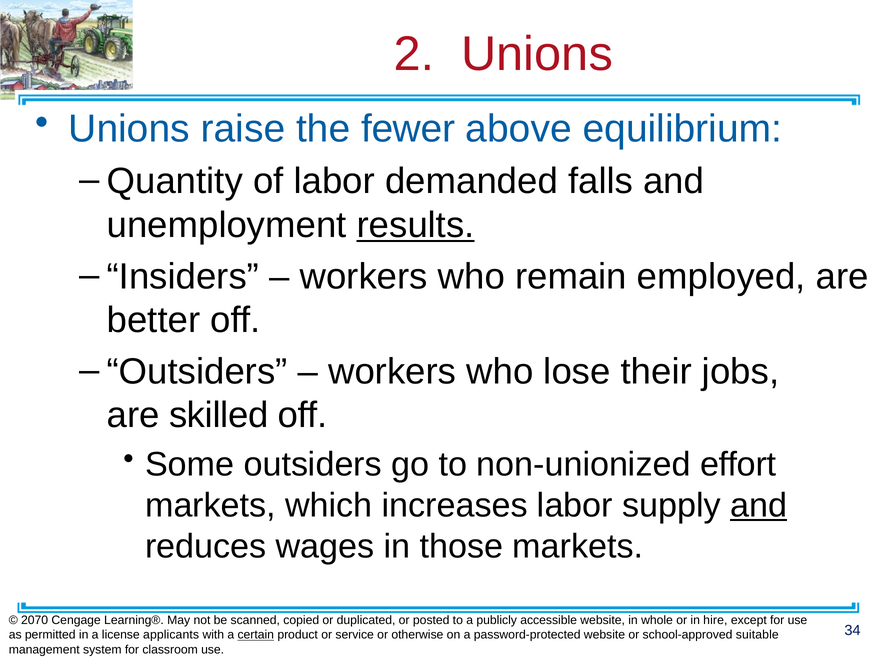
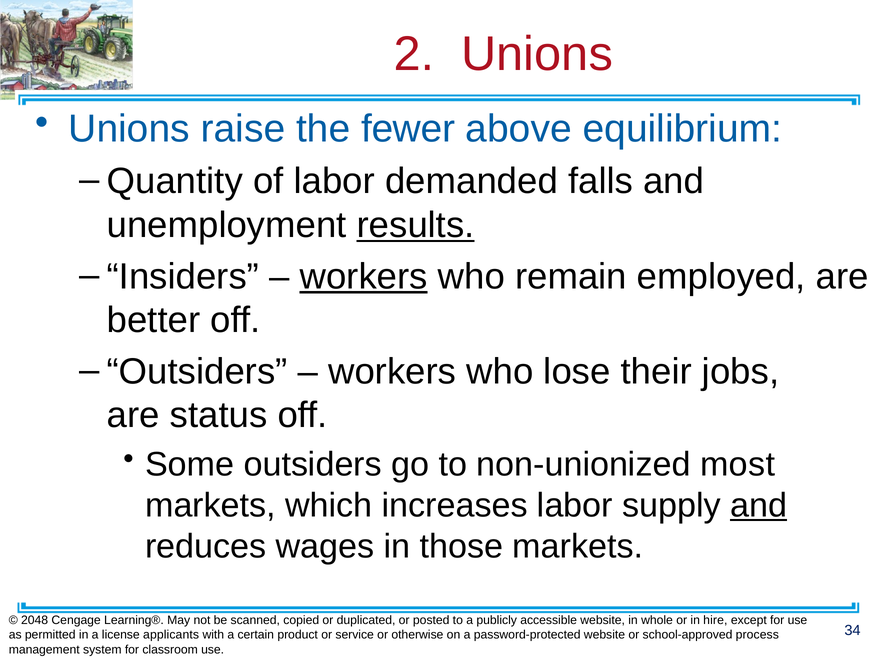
workers underline: none -> present (364, 277)
skilled: skilled -> status (219, 416)
effort: effort -> most (738, 465)
2070: 2070 -> 2048 (35, 621)
certain underline: present -> none (256, 635)
suitable: suitable -> process (757, 635)
